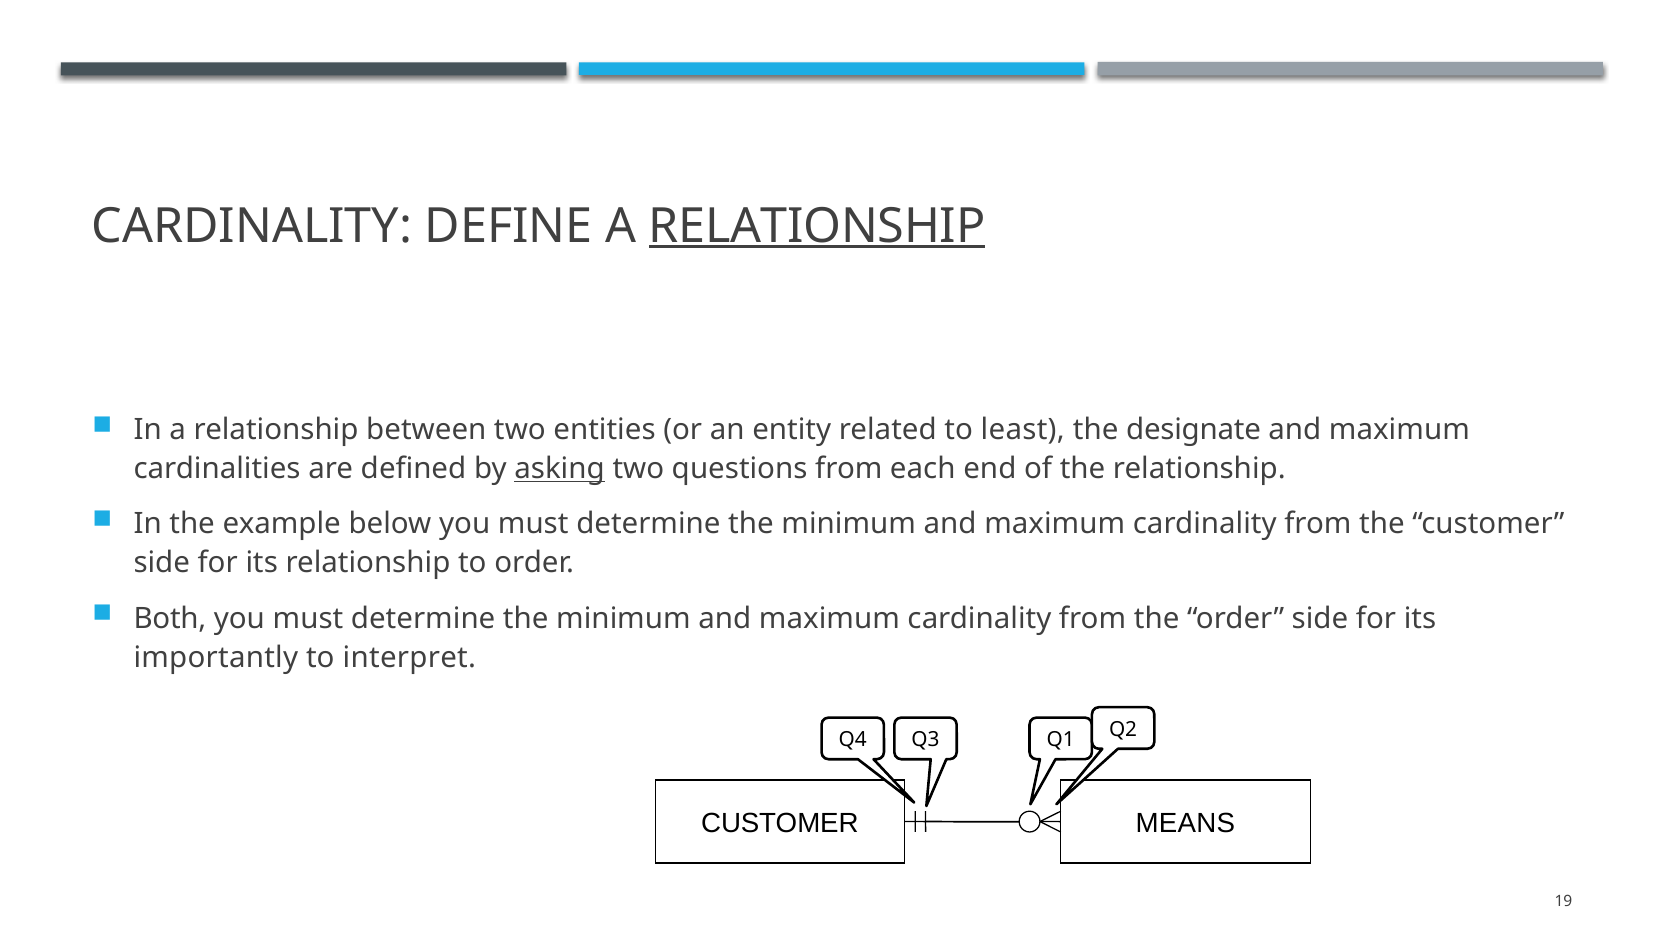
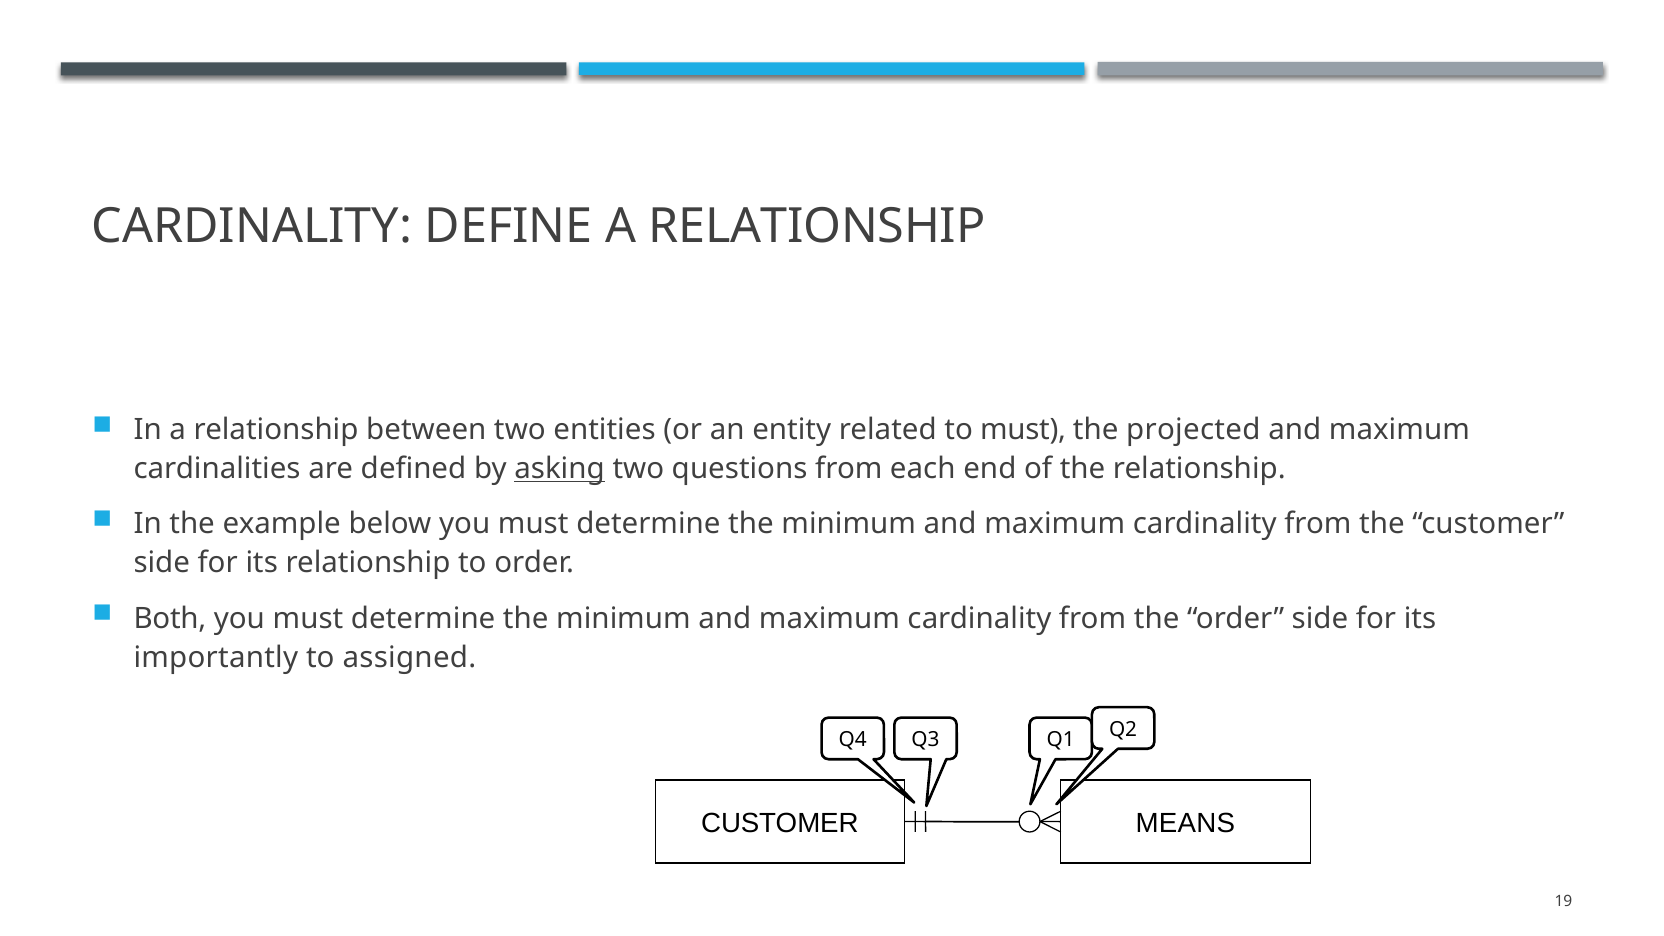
RELATIONSHIP underline: present -> none (817, 226)
to least: least -> must (1023, 430)
designate: designate -> projected (1193, 430)
interpret: interpret -> assigned (409, 657)
